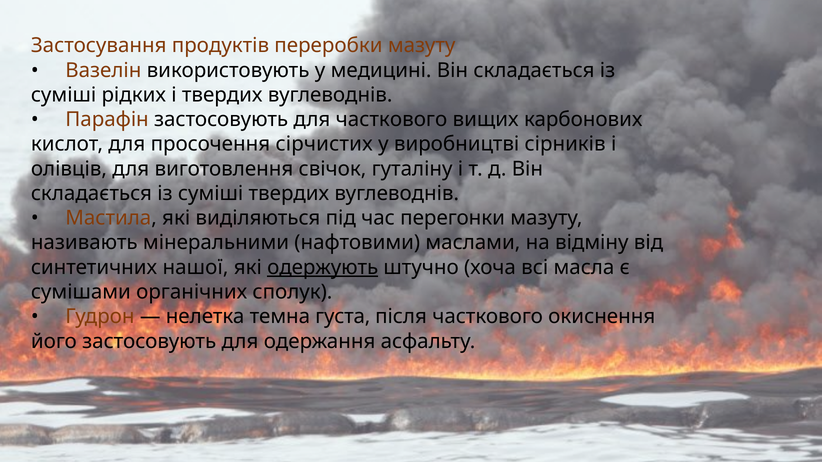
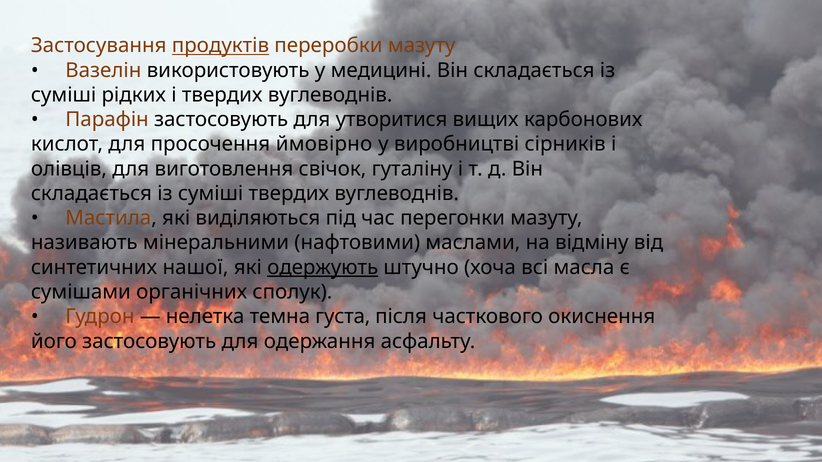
продуктів underline: none -> present (220, 46)
для часткового: часткового -> утворитися (392, 120)
сірчистих: сірчистих -> ймовірно (324, 144)
